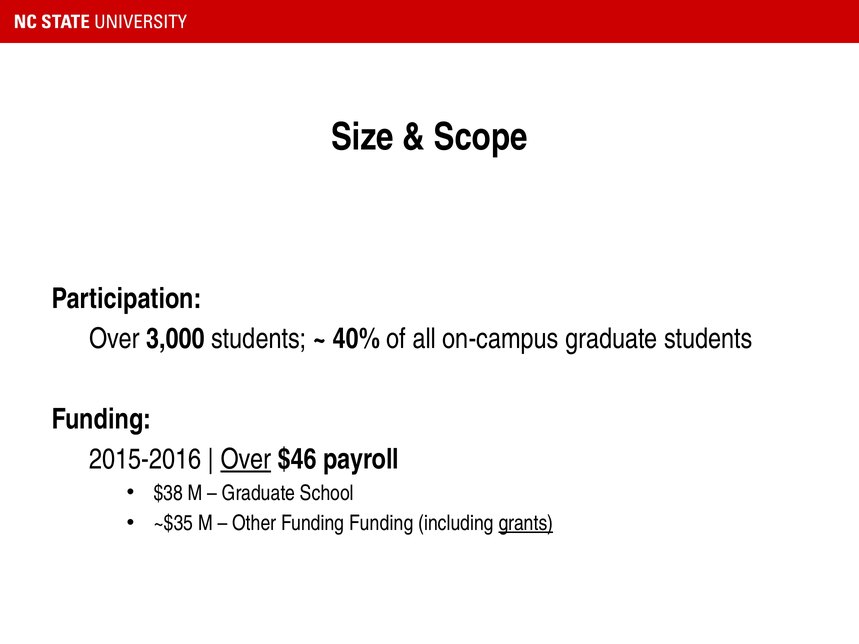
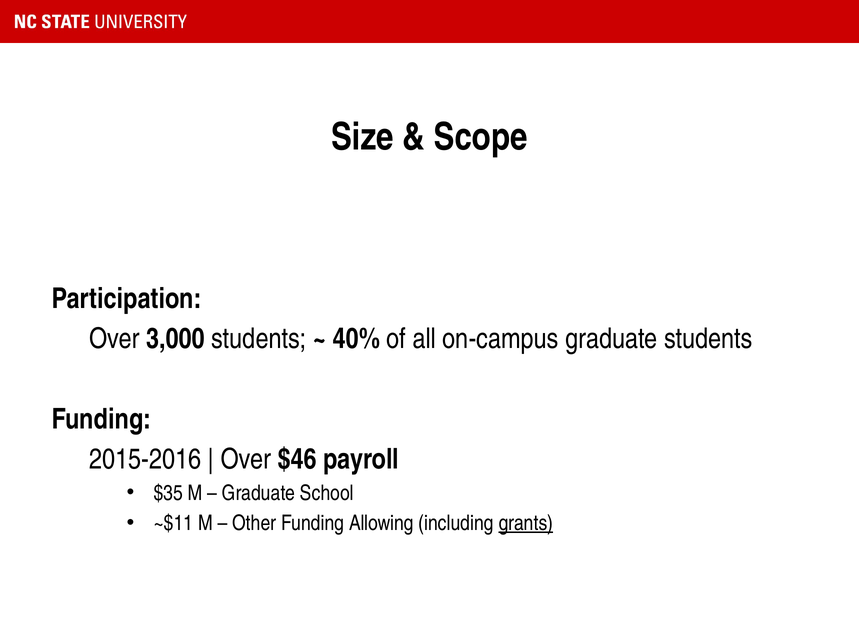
Over underline: present -> none (246, 459)
$38: $38 -> $35 (168, 493)
~$35: ~$35 -> ~$11 (173, 523)
Funding Funding: Funding -> Allowing (381, 523)
